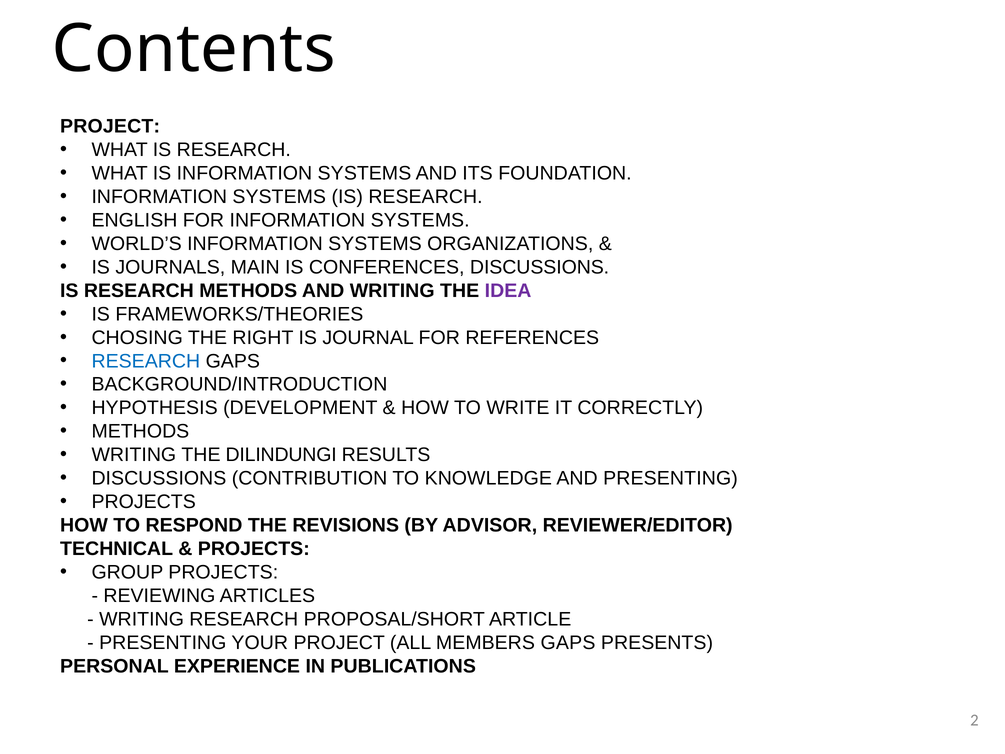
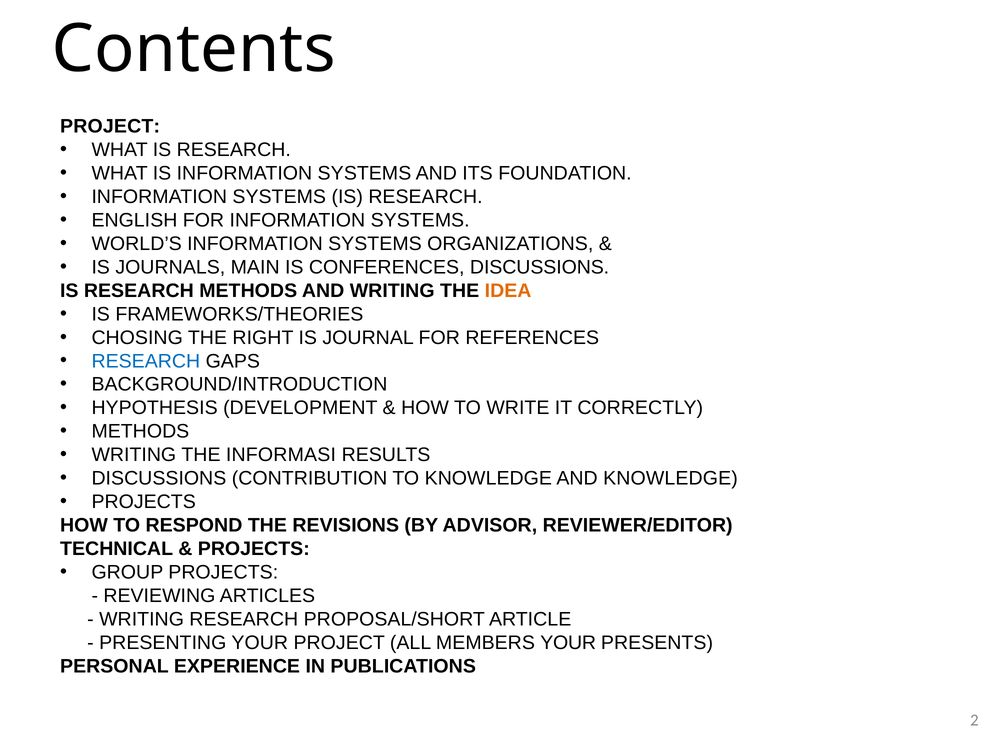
IDEA colour: purple -> orange (508, 291)
DILINDUNGI: DILINDUNGI -> INFORMASI (281, 455)
AND PRESENTING: PRESENTING -> KNOWLEDGE (671, 478)
MEMBERS GAPS: GAPS -> YOUR (568, 642)
